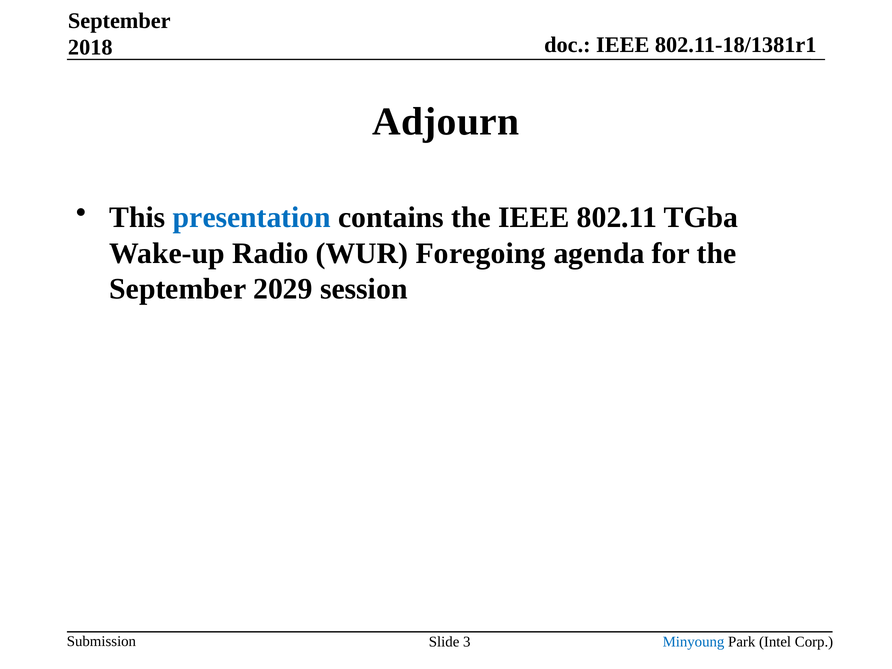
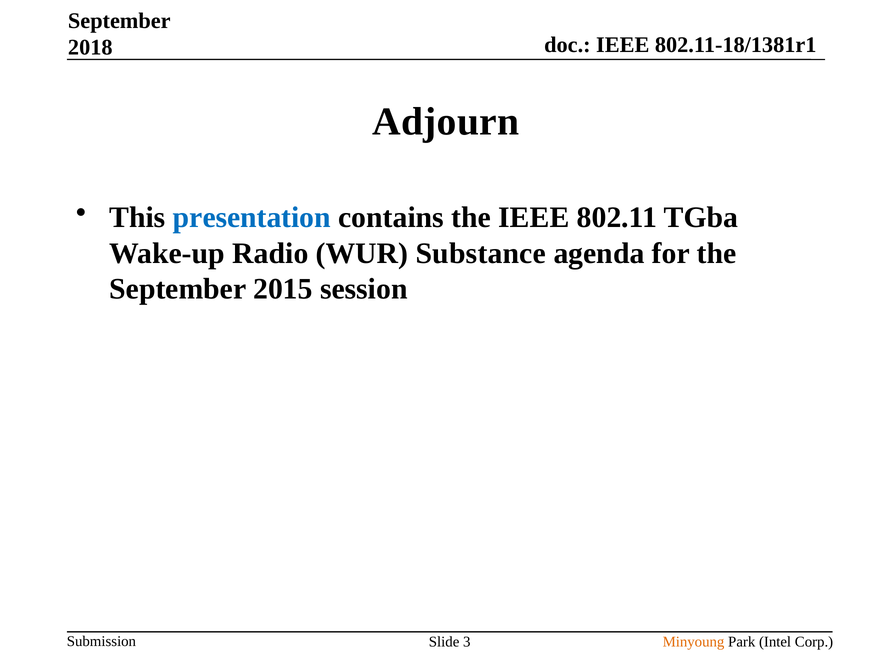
Foregoing: Foregoing -> Substance (481, 253)
2029: 2029 -> 2015 (283, 289)
Minyoung colour: blue -> orange (694, 642)
